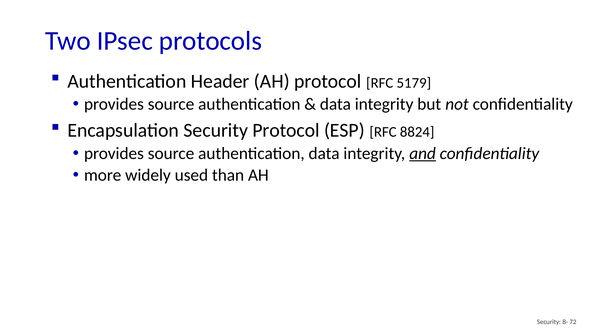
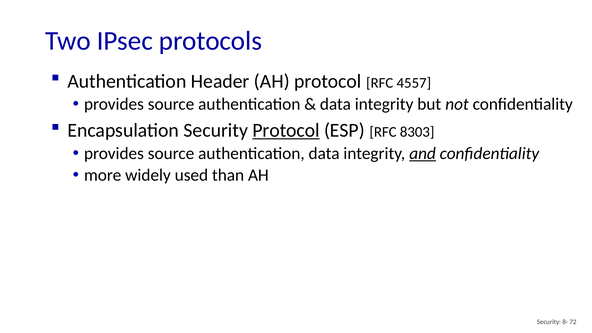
5179: 5179 -> 4557 (414, 83)
Protocol underline: none -> present (286, 130)
8824: 8824 -> 8303 (417, 132)
